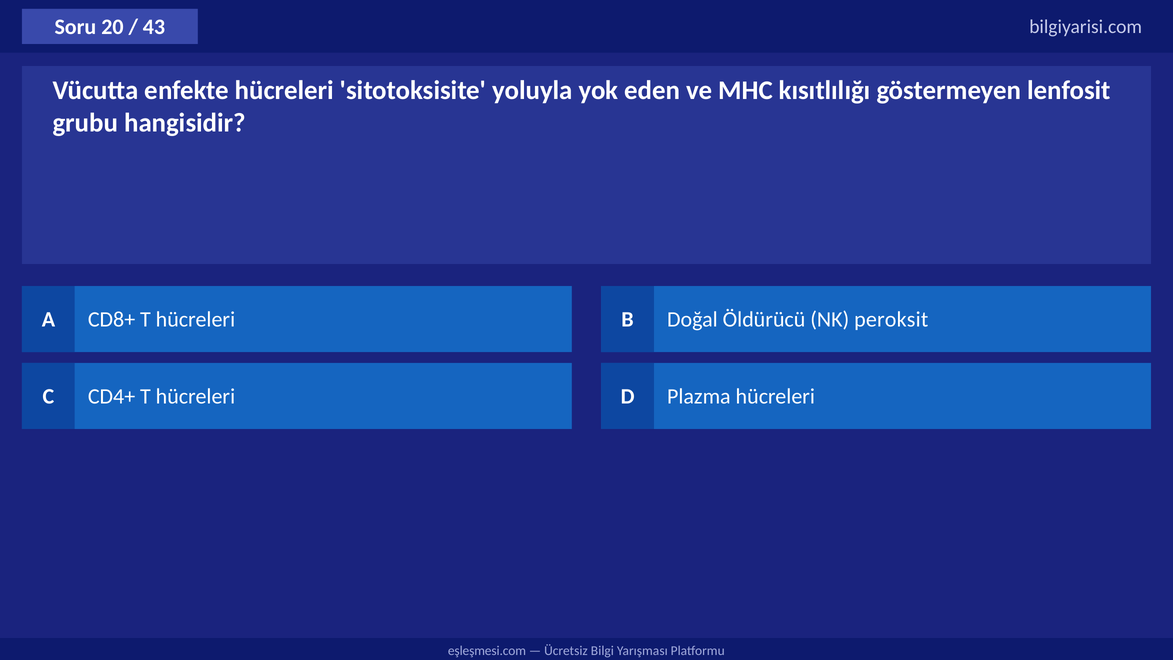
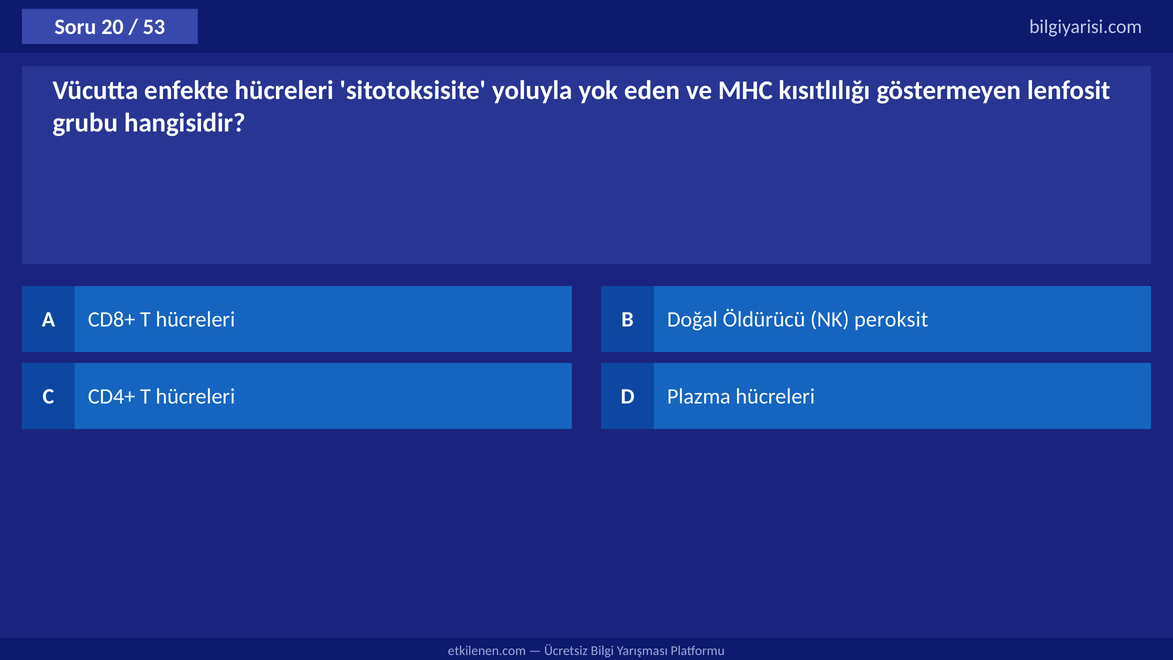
43: 43 -> 53 (154, 27)
eşleşmesi.com: eşleşmesi.com -> etkilenen.com (487, 651)
